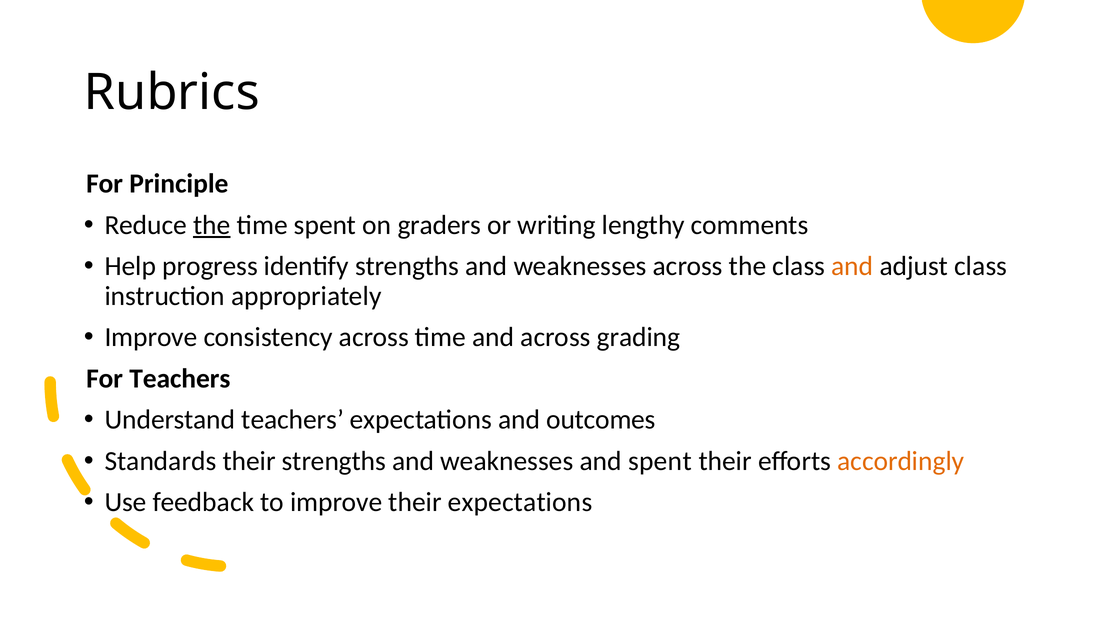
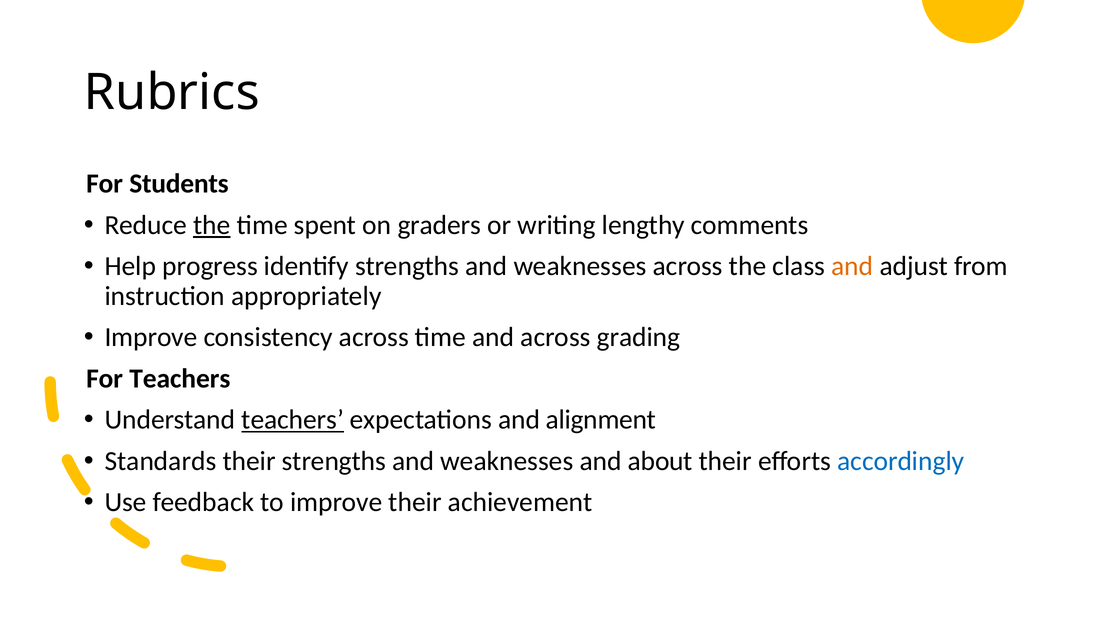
Principle: Principle -> Students (179, 184)
adjust class: class -> from (981, 266)
teachers underline: none -> present (293, 419)
outcomes: outcomes -> alignment (601, 419)
and spent: spent -> about (660, 461)
accordingly colour: orange -> blue (901, 461)
their expectations: expectations -> achievement (520, 502)
